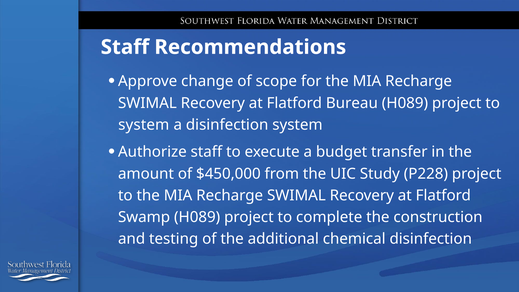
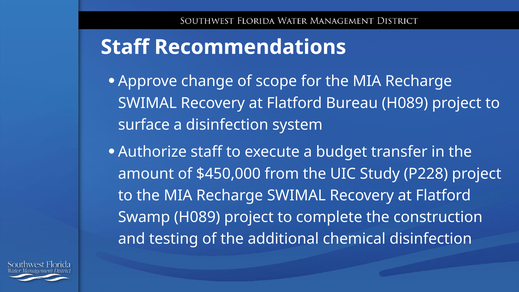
system: system -> surface (144, 125)
